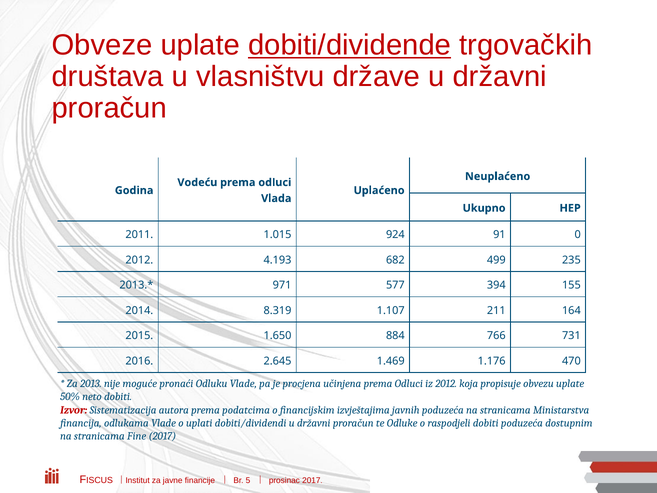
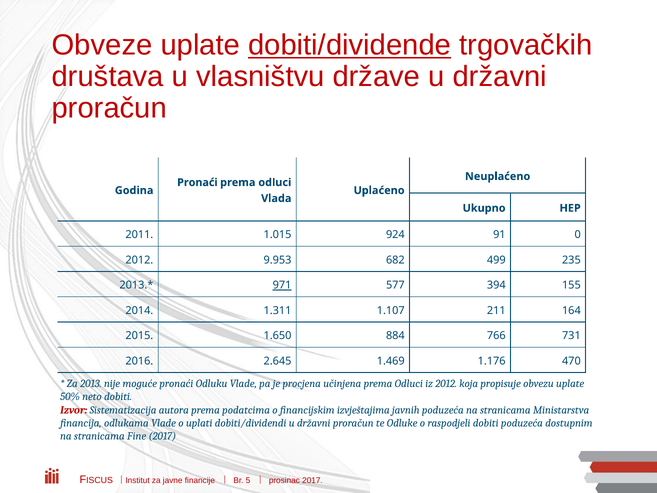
Vodeću: Vodeću -> Pronaći (197, 182)
4.193: 4.193 -> 9.953 (277, 260)
971 underline: none -> present (282, 285)
8.319: 8.319 -> 1.311 (277, 310)
